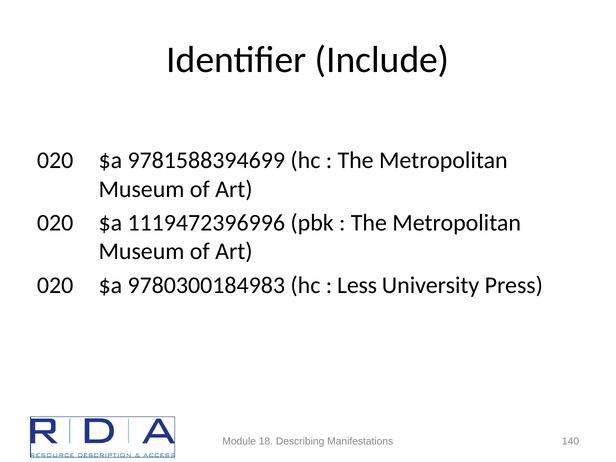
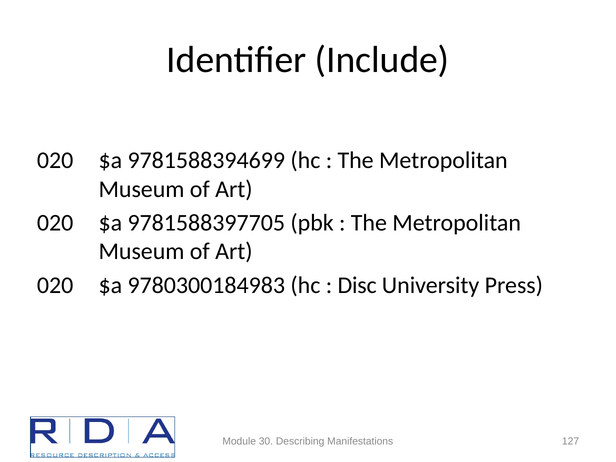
1119472396996: 1119472396996 -> 9781588397705 (206, 223)
Less: Less -> Disc (357, 285)
18: 18 -> 30 (266, 441)
140: 140 -> 127 (571, 441)
